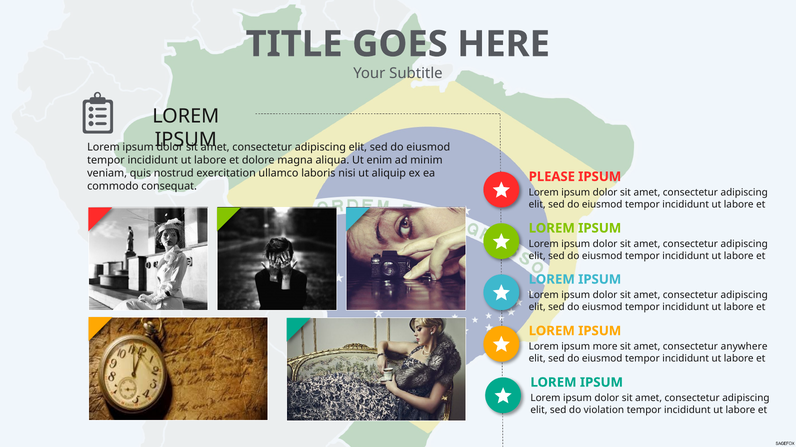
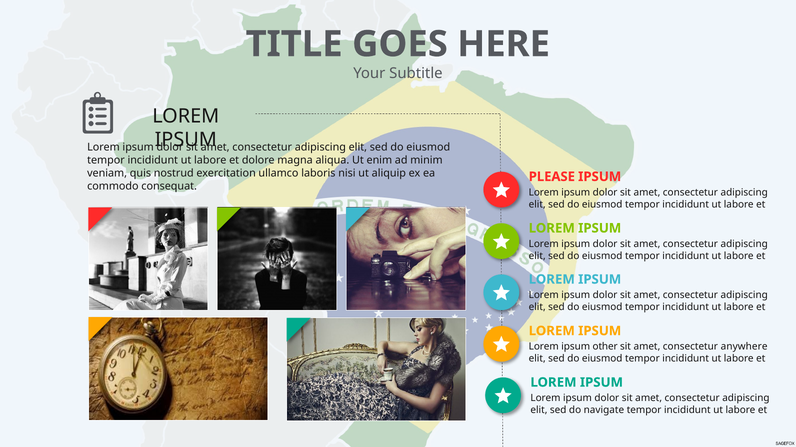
more: more -> other (605, 347)
violation: violation -> navigate (604, 411)
